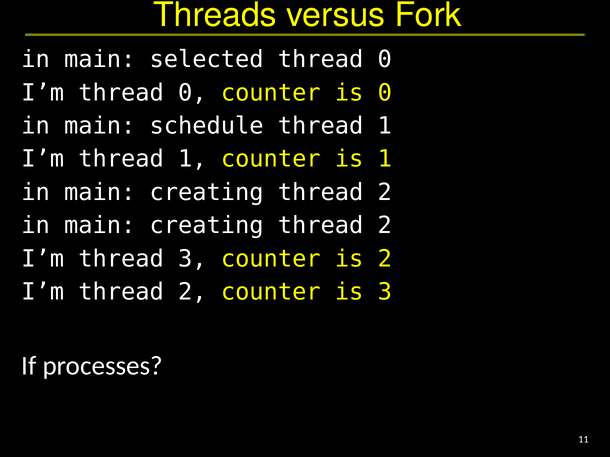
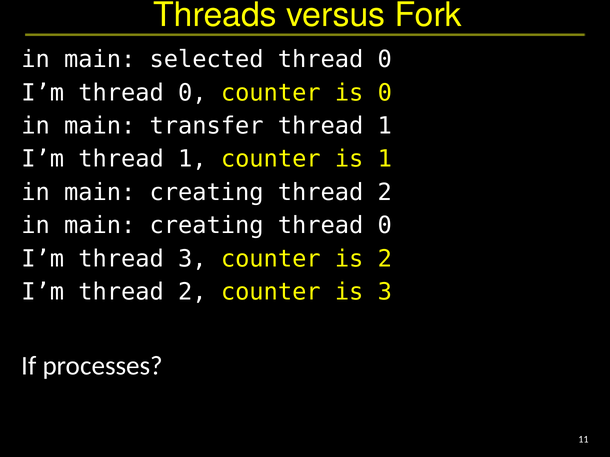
schedule: schedule -> transfer (207, 126)
2: 2 -> 0 (385, 226)
